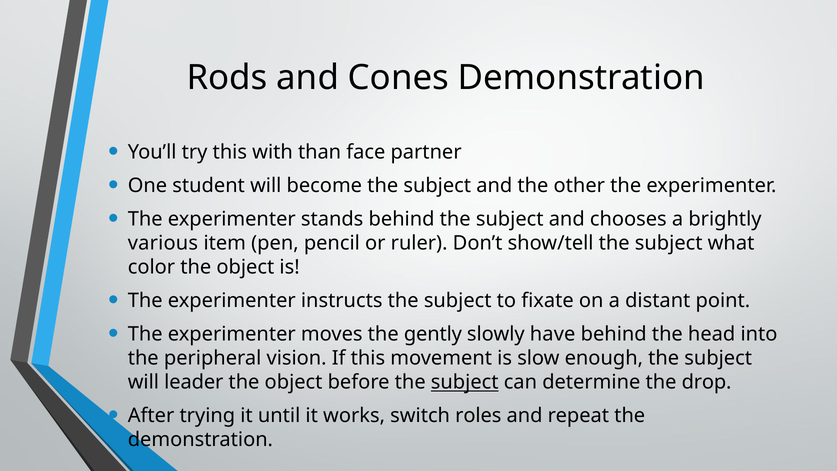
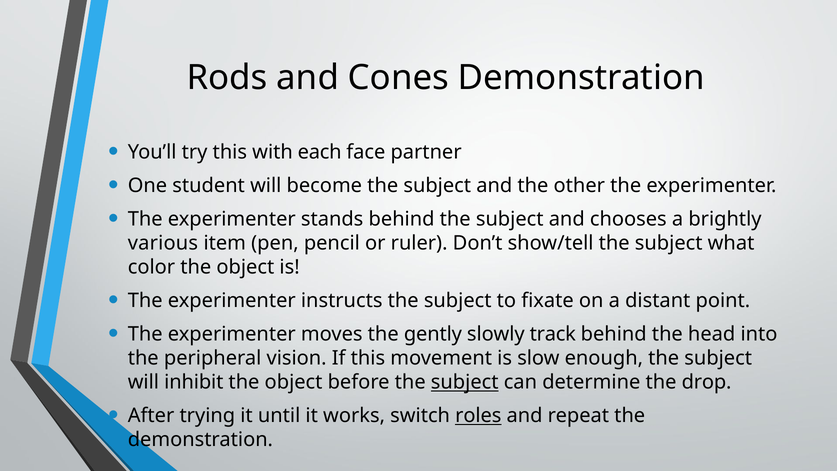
than: than -> each (320, 152)
have: have -> track (553, 334)
leader: leader -> inhibit (194, 382)
roles underline: none -> present (478, 416)
